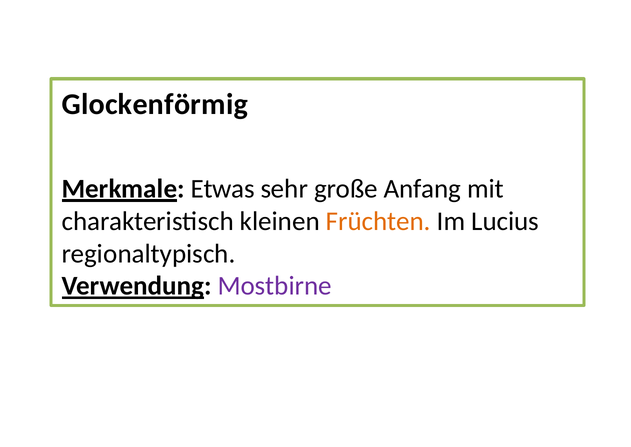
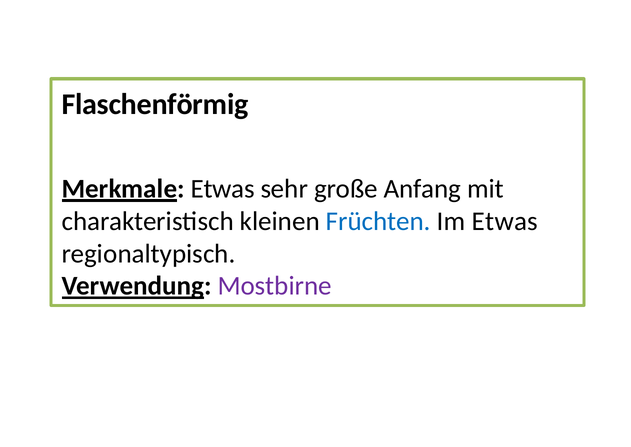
Glockenförmig: Glockenförmig -> Flaschenförmig (155, 104)
Früchten colour: orange -> blue (378, 221)
Im Lucius: Lucius -> Etwas (505, 221)
